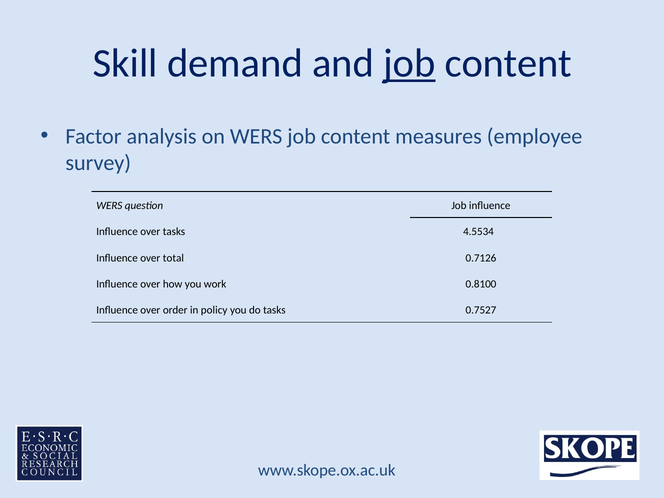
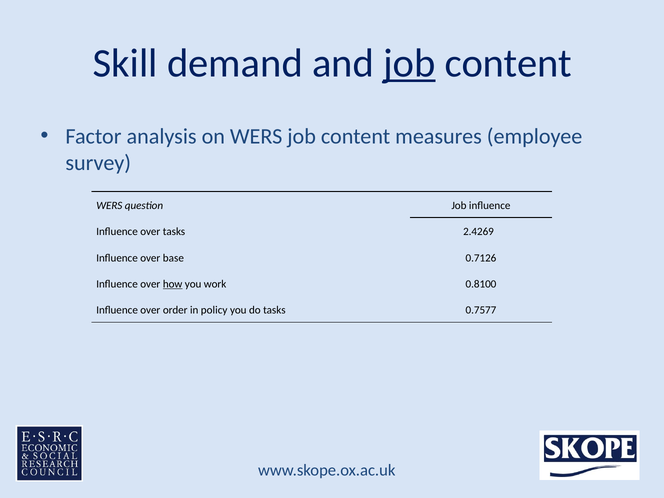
4.5534: 4.5534 -> 2.4269 (478, 232)
total: total -> base (173, 258)
how underline: none -> present (173, 284)
0.7527: 0.7527 -> 0.7577 (481, 310)
